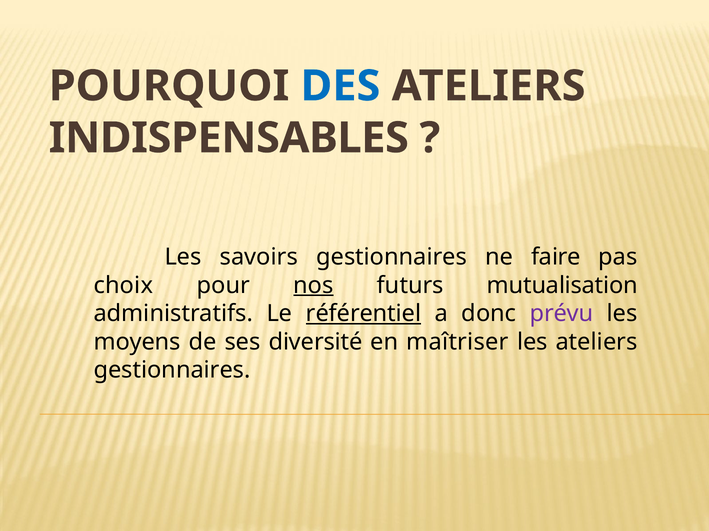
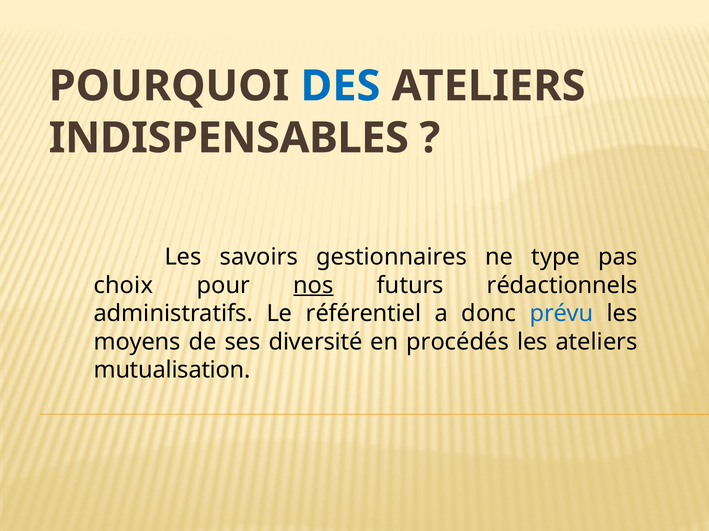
faire: faire -> type (556, 257)
mutualisation: mutualisation -> rédactionnels (562, 286)
référentiel underline: present -> none (364, 314)
prévu colour: purple -> blue (562, 314)
maîtriser: maîtriser -> procédés (458, 342)
gestionnaires: gestionnaires -> mutualisation (172, 371)
